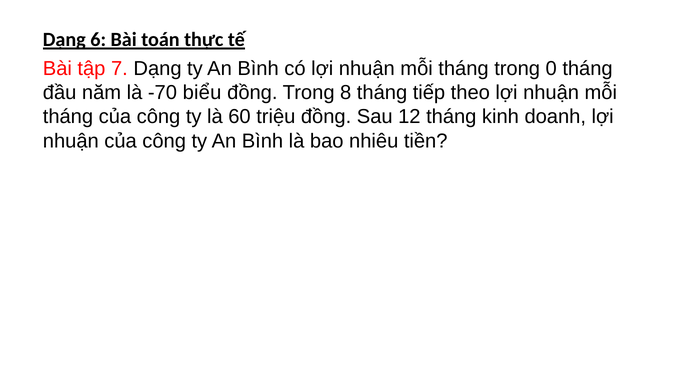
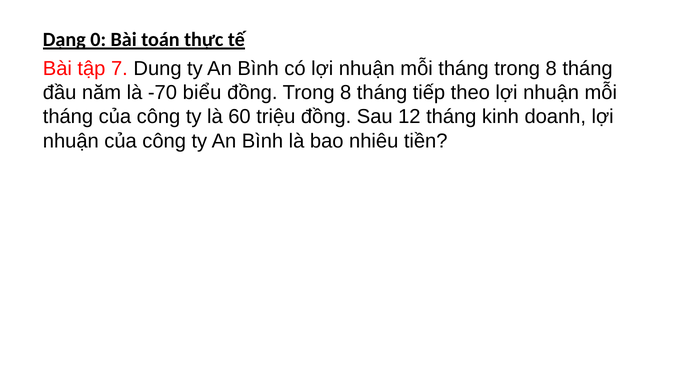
6: 6 -> 0 (98, 40)
7 Dạng: Dạng -> Dung (158, 68)
tháng trong 0: 0 -> 8 (551, 68)
